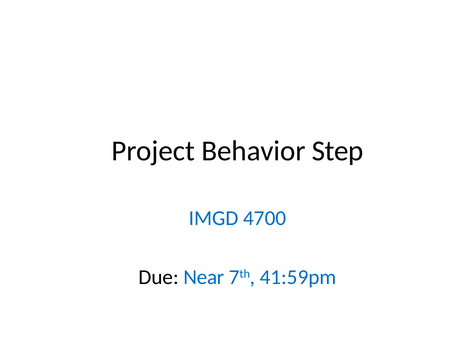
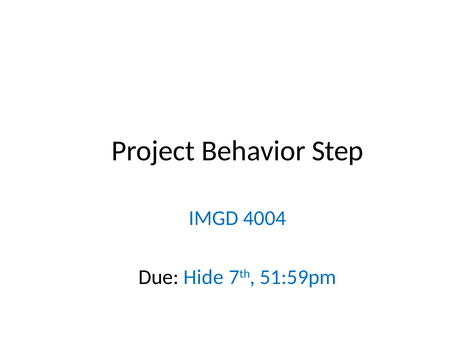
4700: 4700 -> 4004 (265, 218)
Near: Near -> Hide (204, 278)
41:59pm: 41:59pm -> 51:59pm (298, 278)
